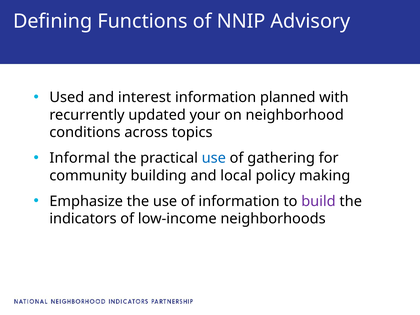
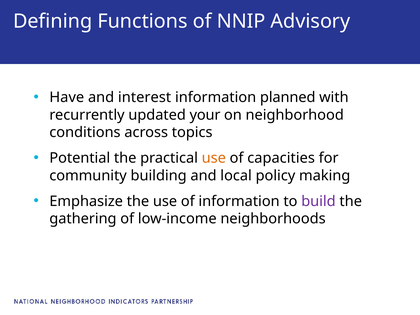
Used: Used -> Have (67, 97)
Informal: Informal -> Potential (80, 158)
use colour: blue -> orange (214, 158)
gathering: gathering -> capacities (281, 158)
indicators: indicators -> gathering (83, 219)
